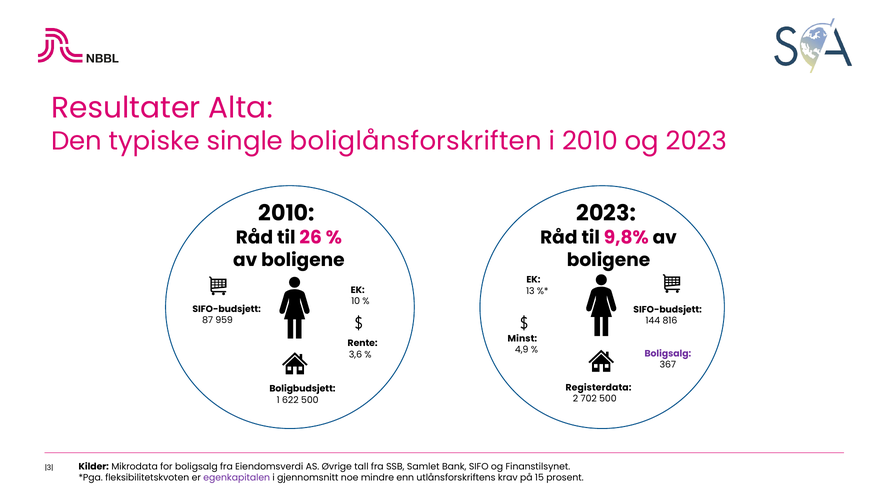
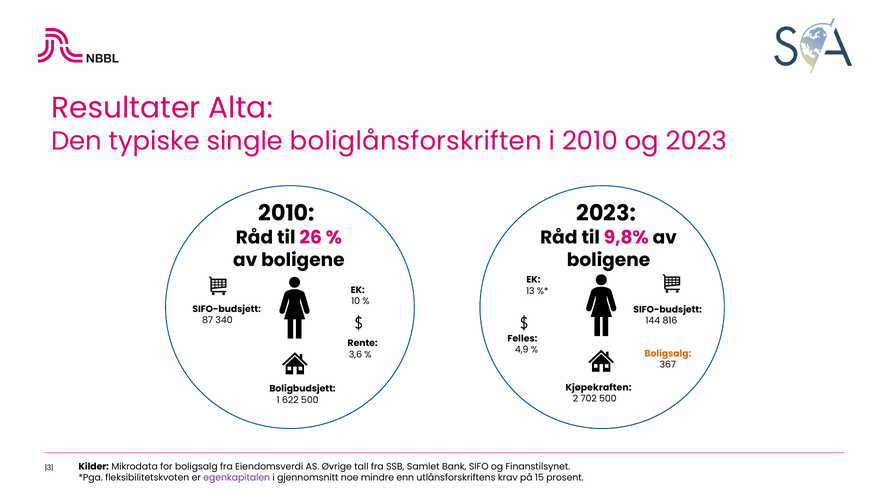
959: 959 -> 340 (224, 321)
Minst: Minst -> Felles (522, 339)
Boligsalg colour: purple -> orange (668, 354)
Registerdata: Registerdata -> Kjøpekraften (598, 388)
